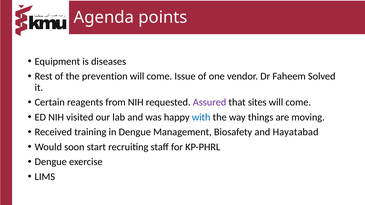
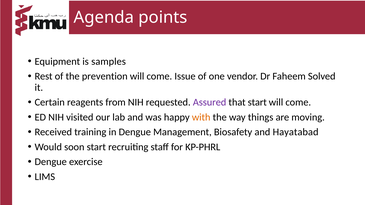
diseases: diseases -> samples (109, 62)
that sites: sites -> start (257, 102)
with colour: blue -> orange (201, 117)
